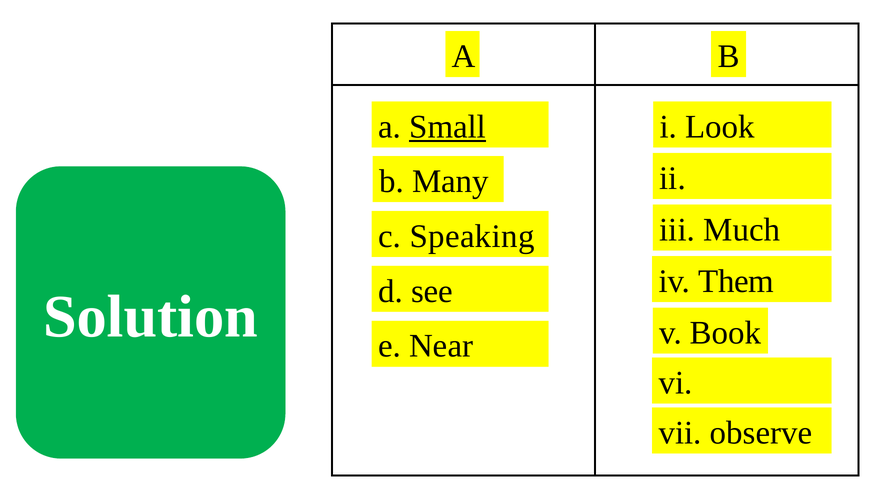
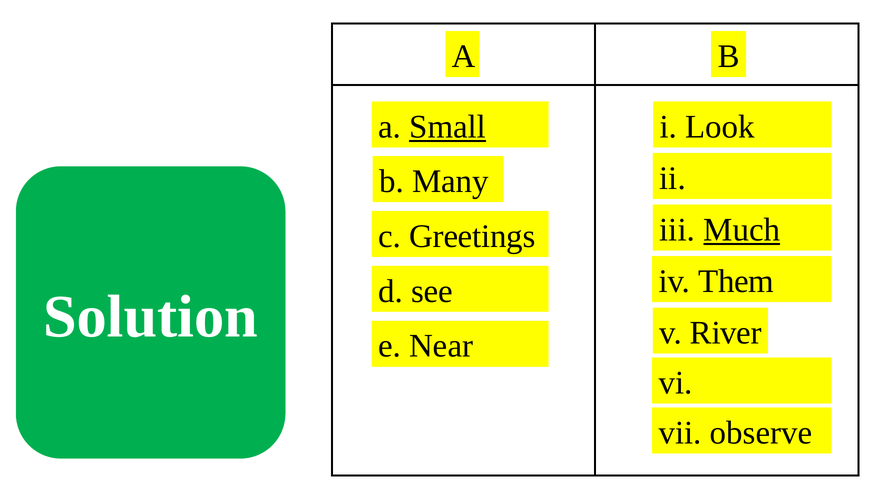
Speaking: Speaking -> Greetings (472, 236)
Much underline: none -> present (742, 230)
Book: Book -> River (726, 333)
